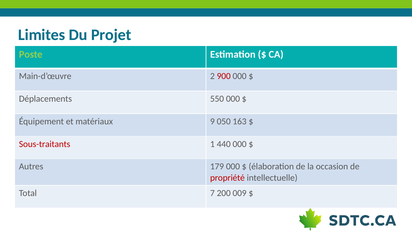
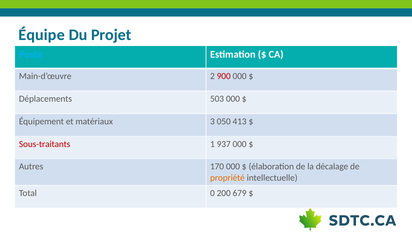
Limites: Limites -> Équipe (42, 35)
Poste colour: light green -> light blue (31, 54)
550: 550 -> 503 (217, 99)
9: 9 -> 3 (212, 121)
163: 163 -> 413 (240, 121)
440: 440 -> 937 (224, 144)
179: 179 -> 170 (217, 166)
occasion: occasion -> décalage (332, 166)
propriété colour: red -> orange (227, 178)
7: 7 -> 0 (212, 193)
009: 009 -> 679 (240, 193)
